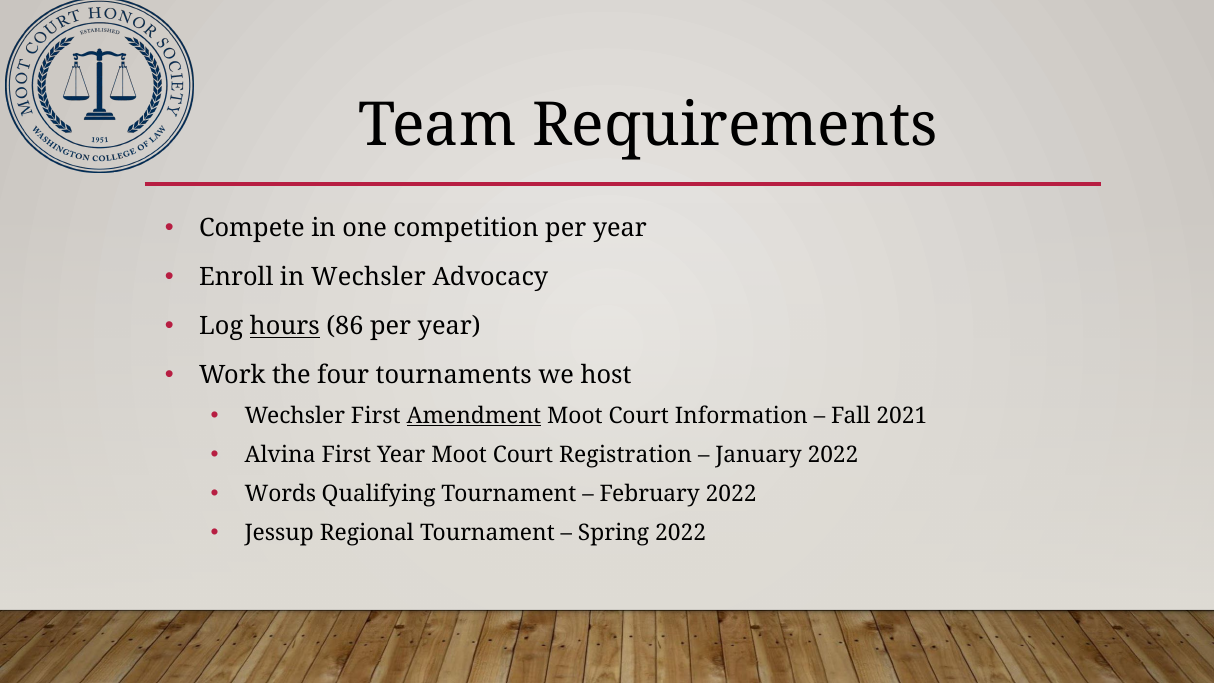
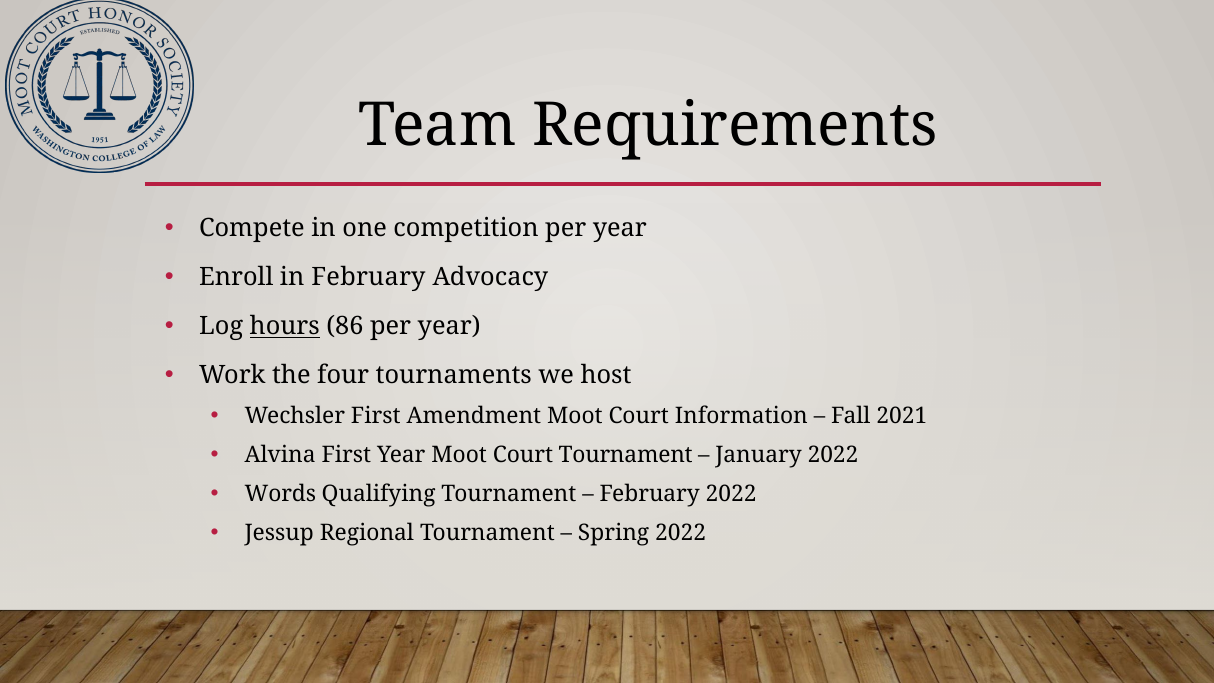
in Wechsler: Wechsler -> February (368, 277)
Amendment underline: present -> none (474, 416)
Court Registration: Registration -> Tournament (626, 455)
